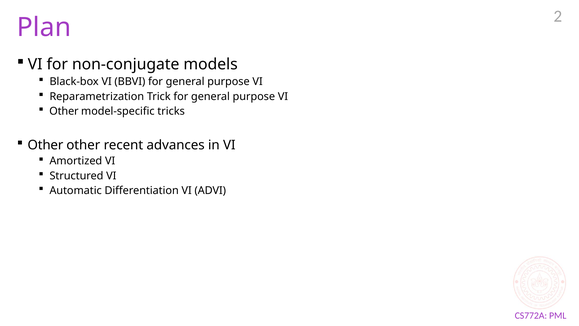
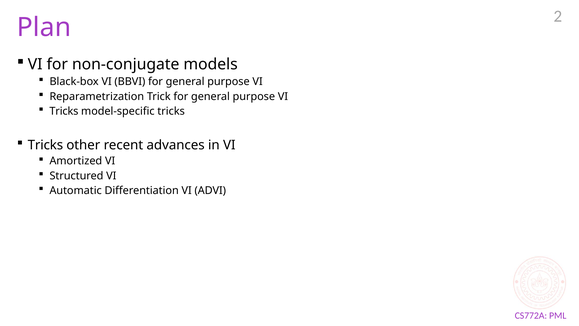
Other: Other -> Tricks (64, 111)
Other: Other -> Tricks (45, 145)
